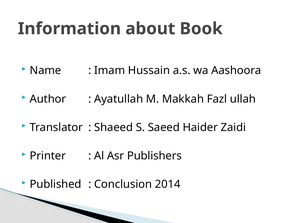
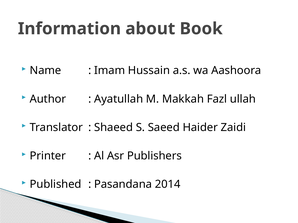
Conclusion: Conclusion -> Pasandana (123, 185)
